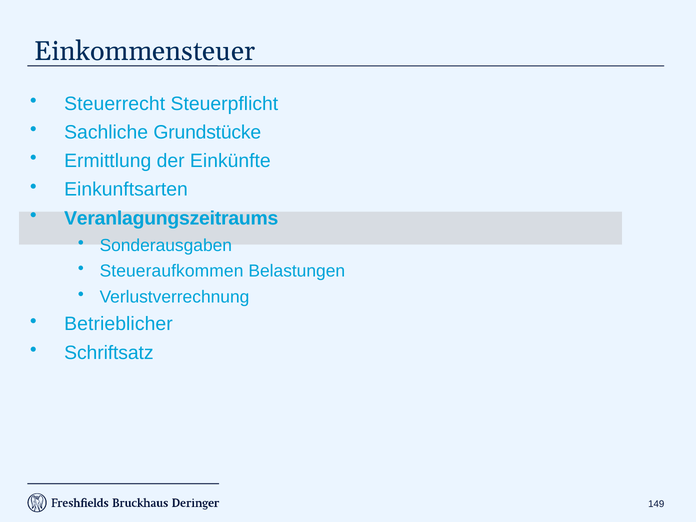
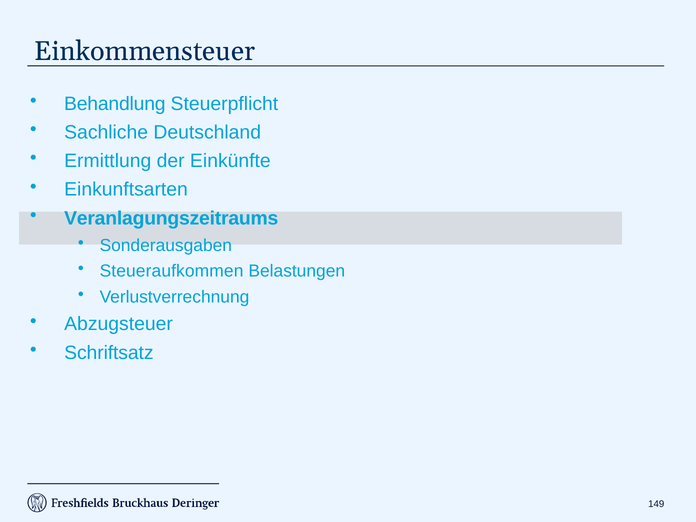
Steuerrecht: Steuerrecht -> Behandlung (115, 104)
Grundstücke: Grundstücke -> Deutschland (207, 132)
Betrieblicher: Betrieblicher -> Abzugsteuer (119, 324)
